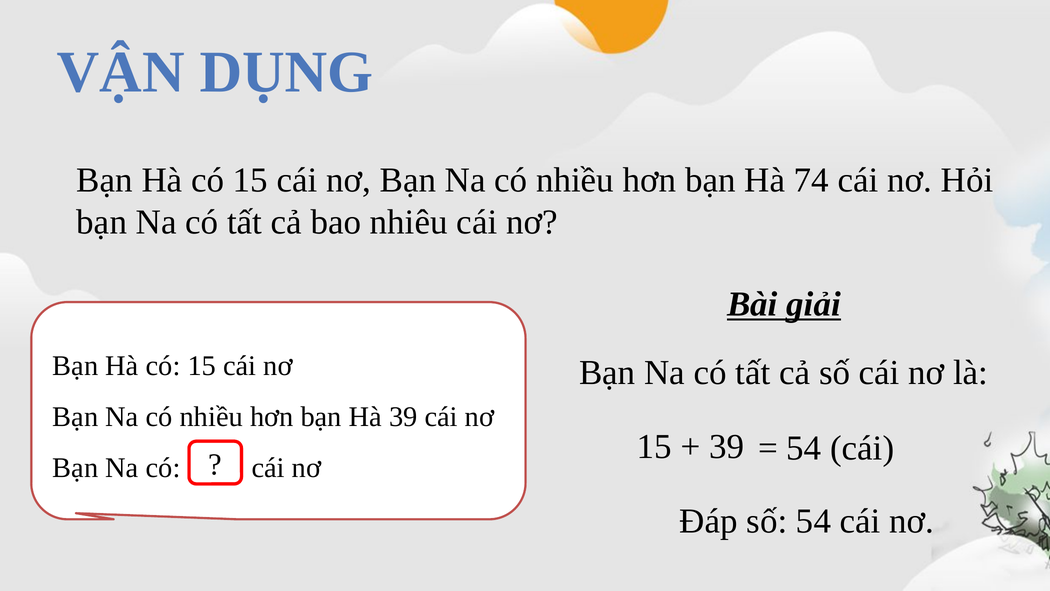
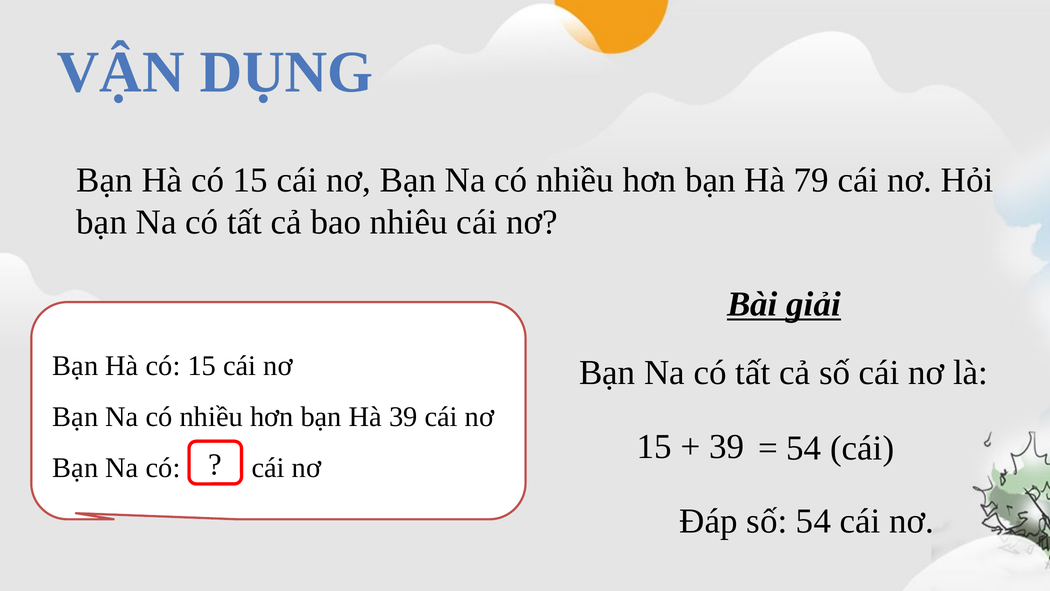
74: 74 -> 79 (811, 180)
